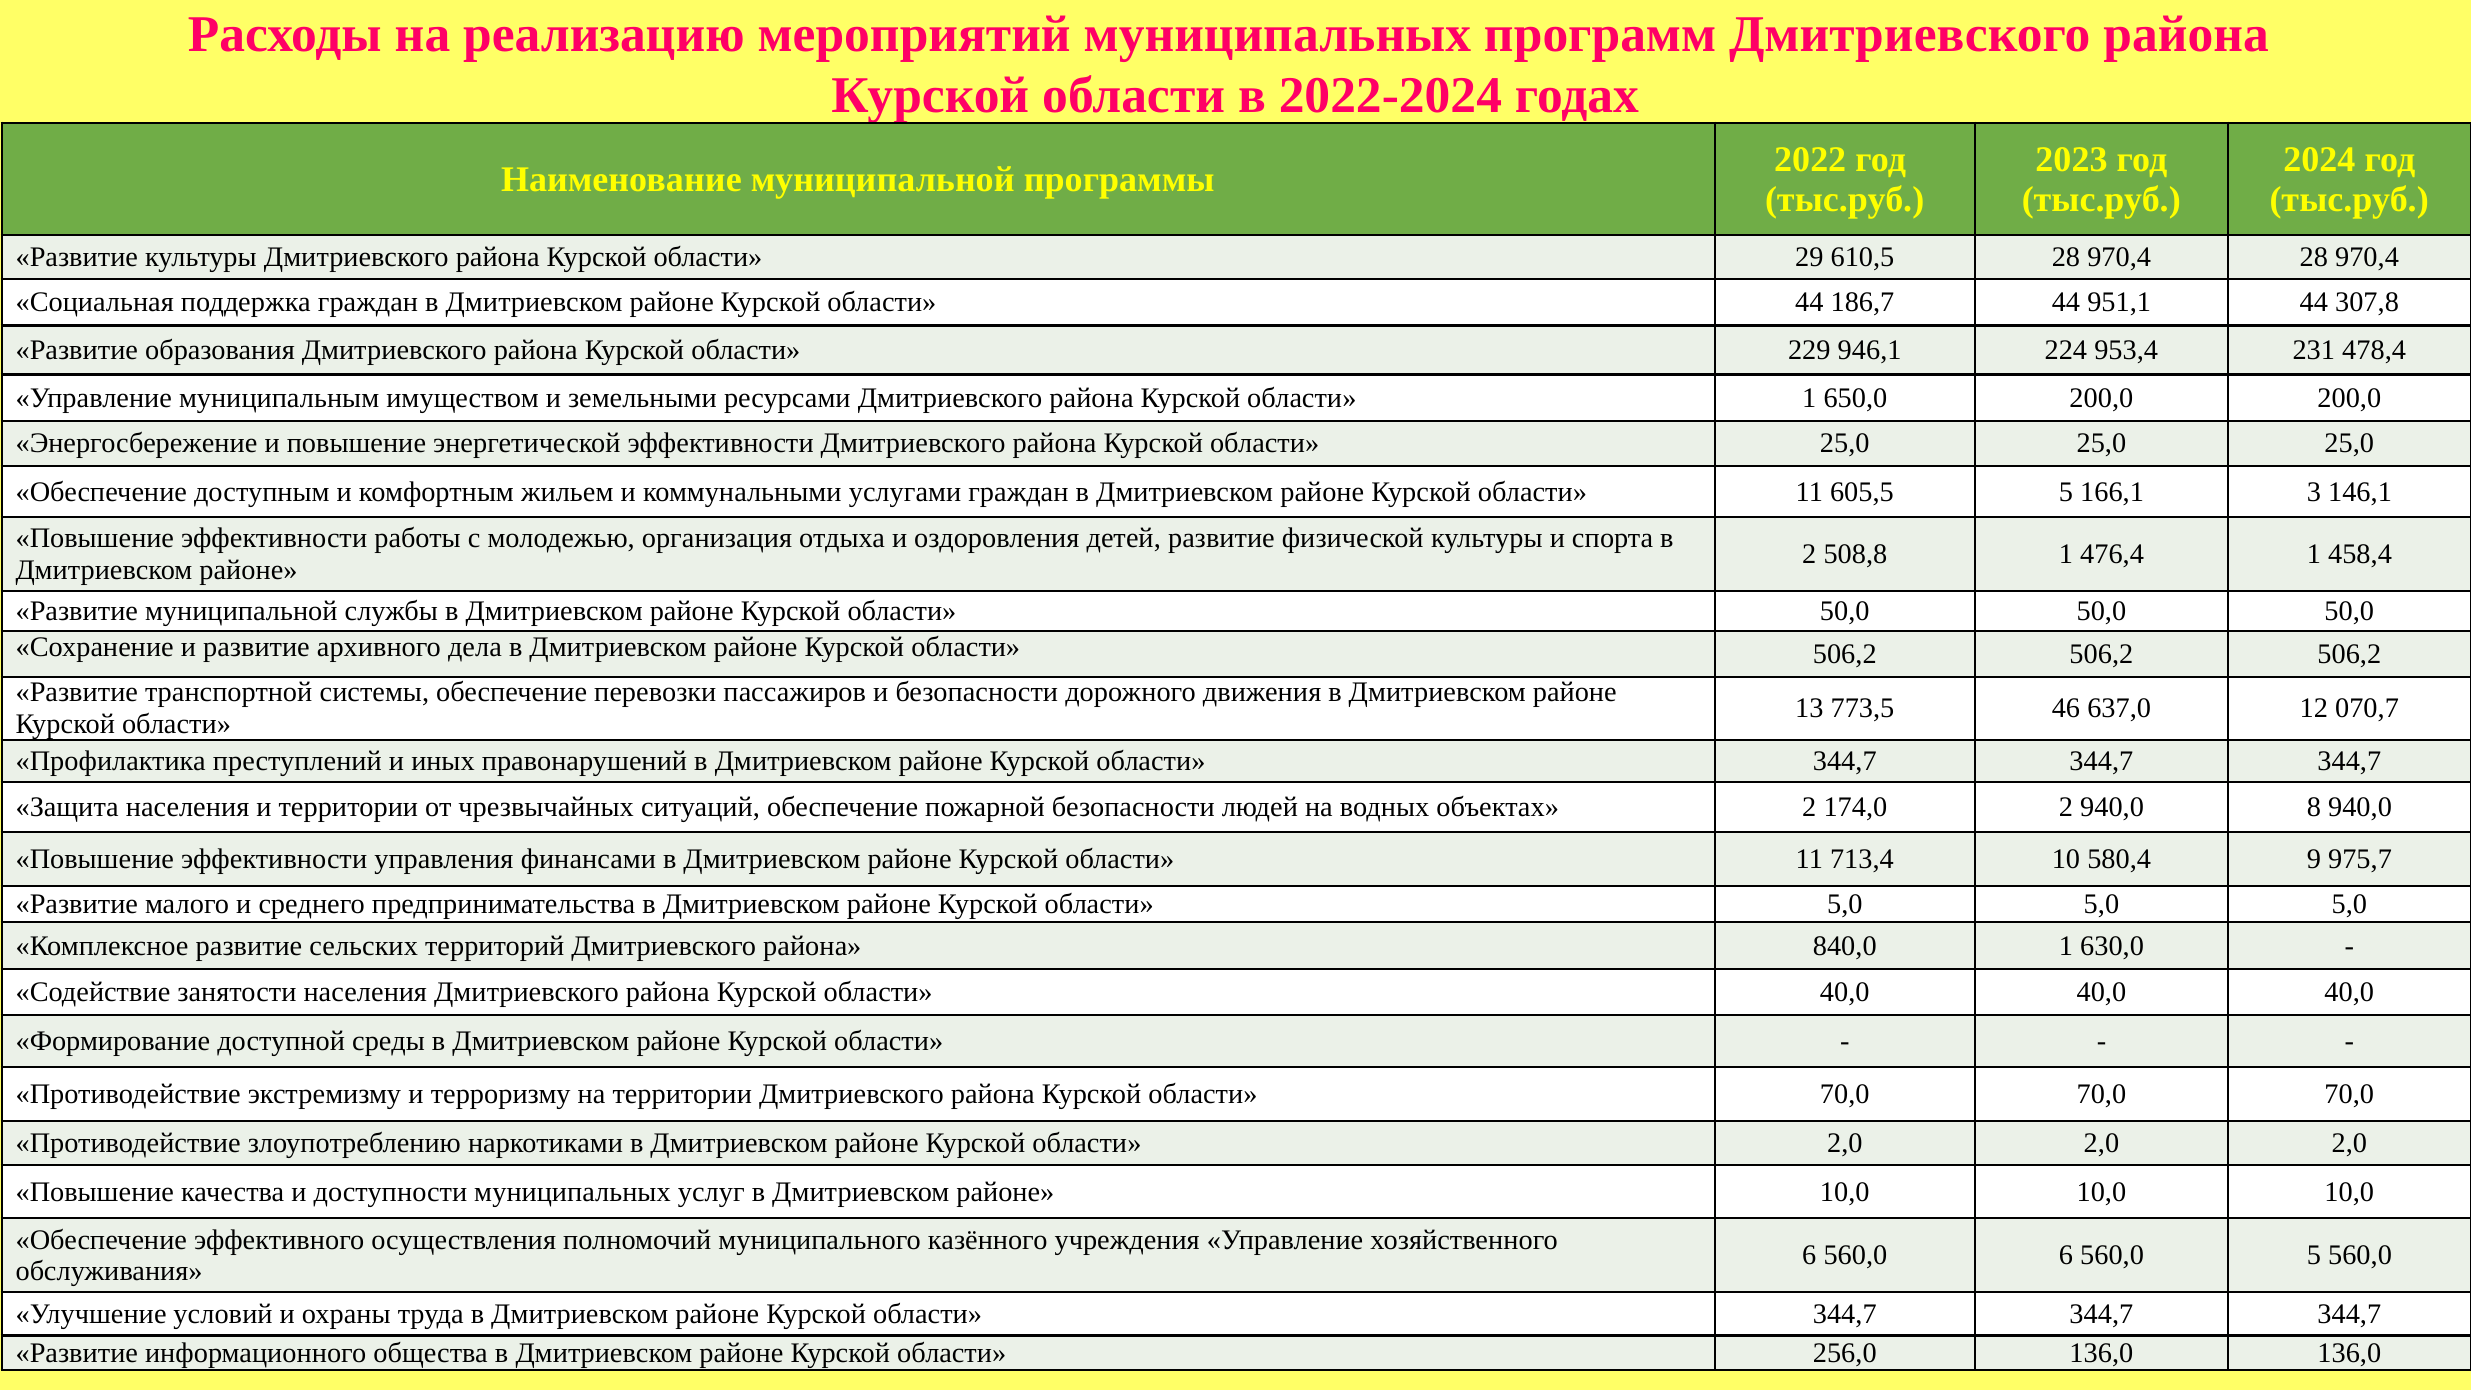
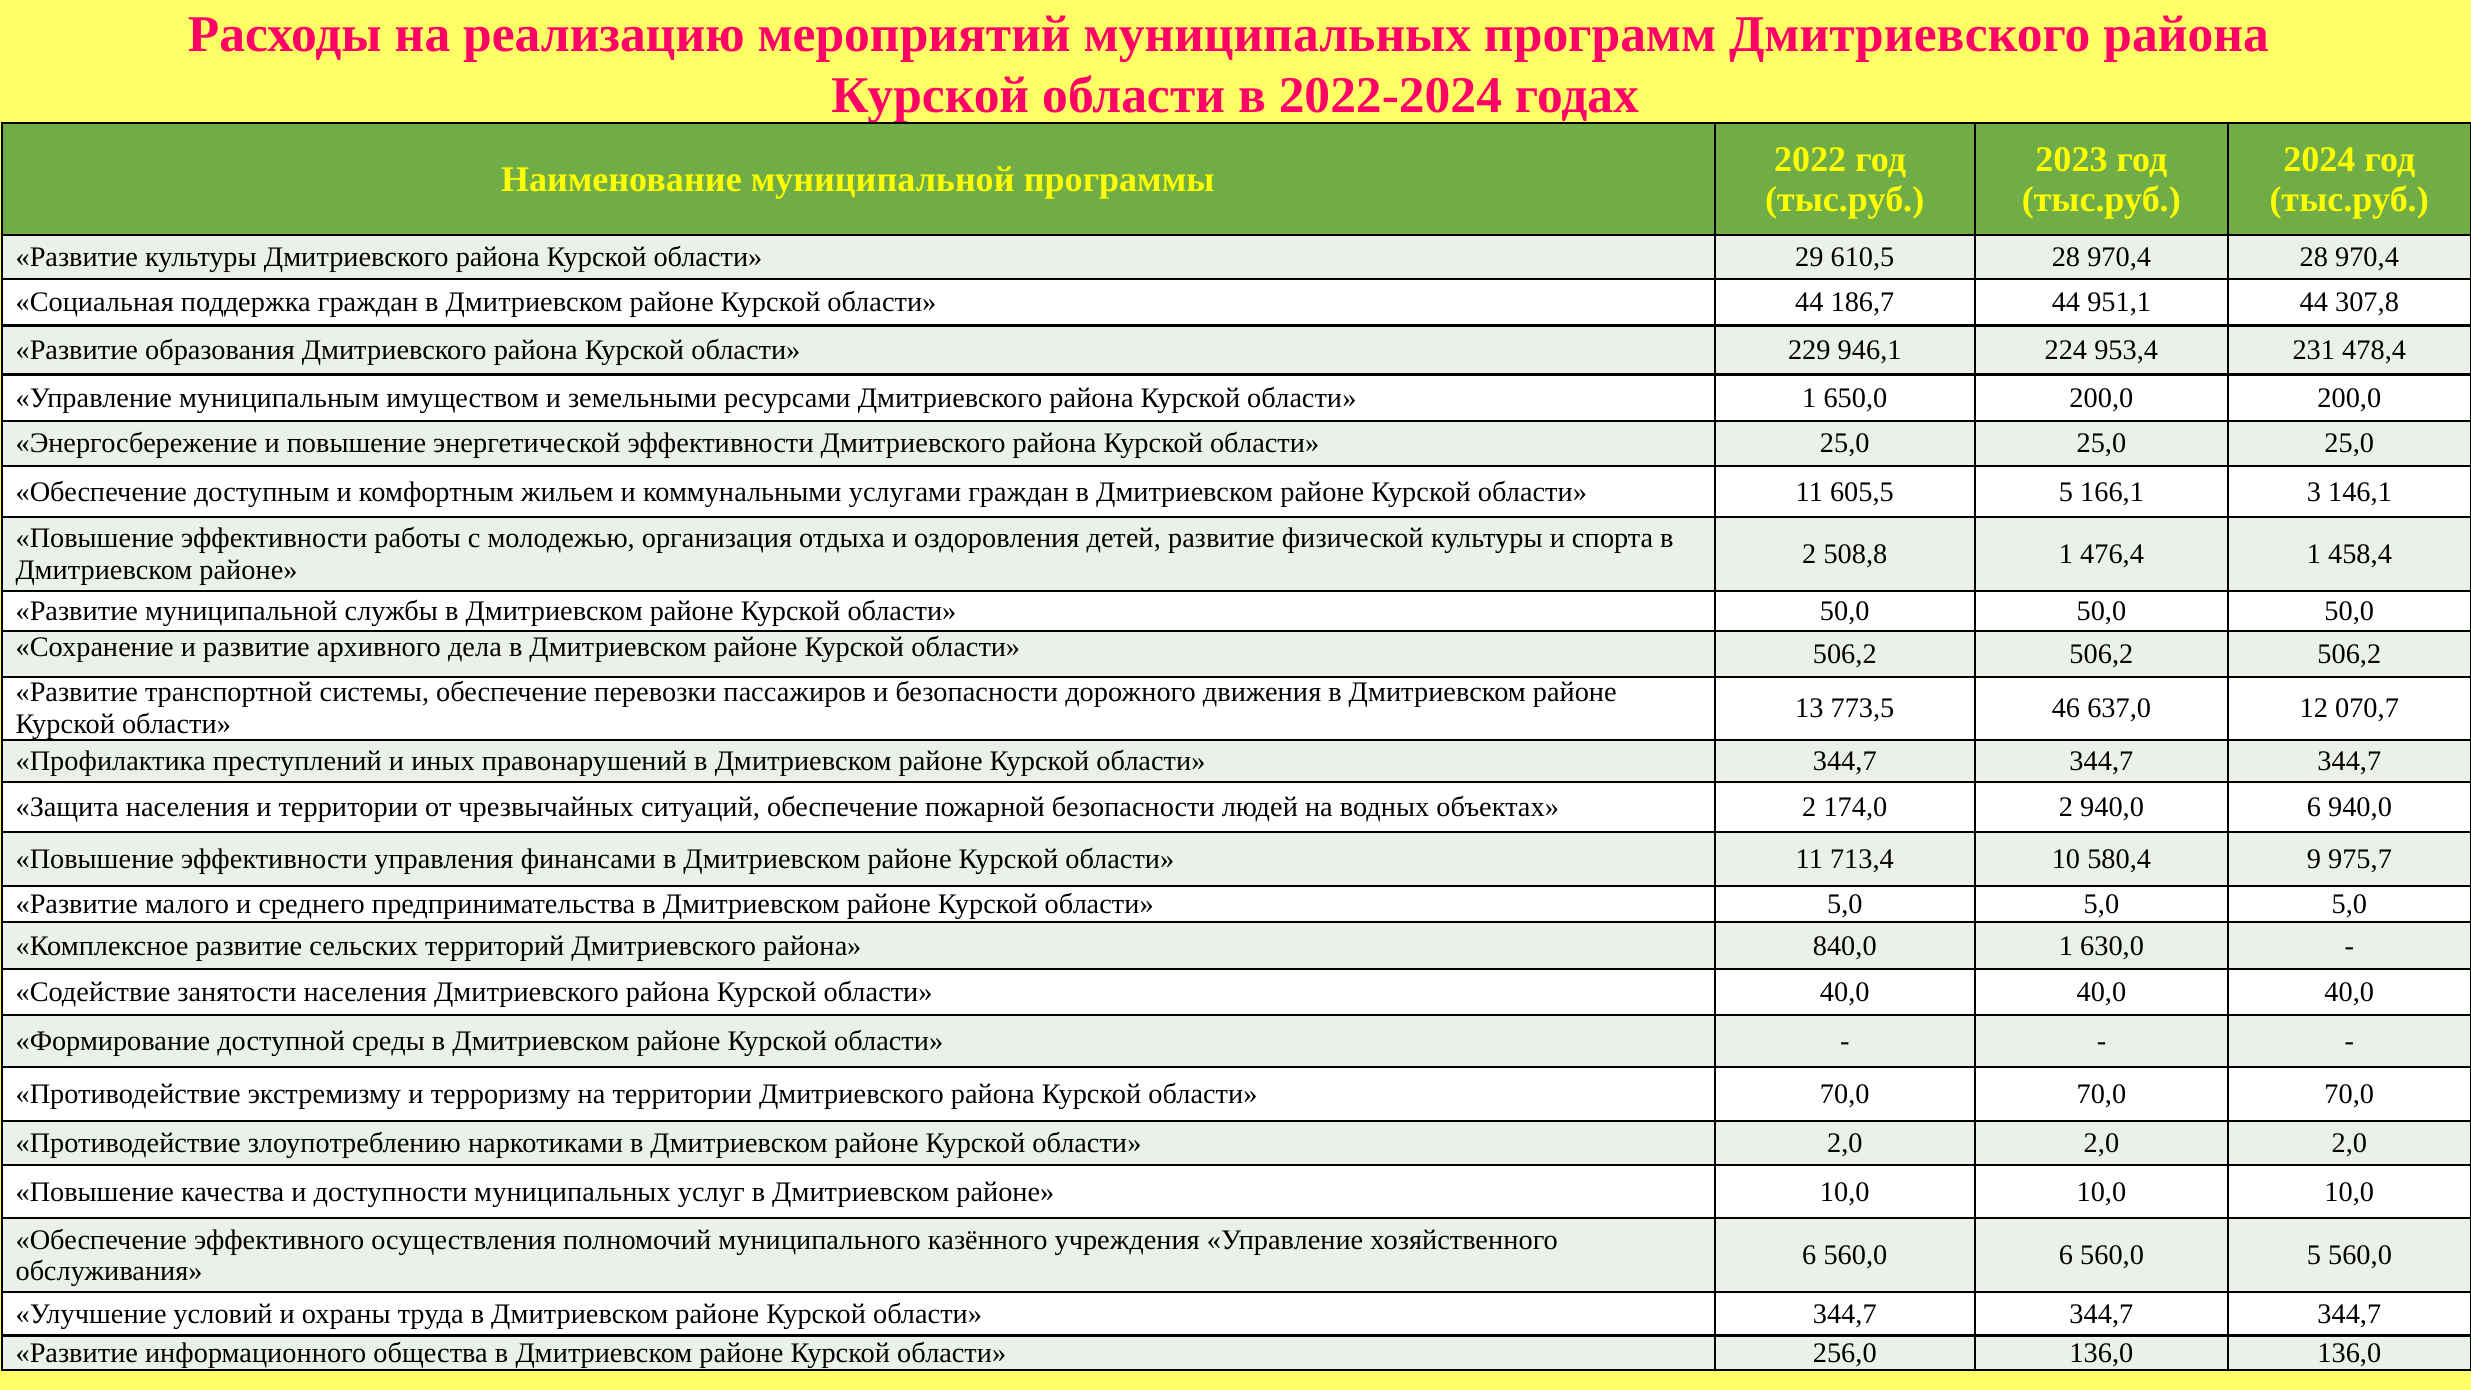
940,0 8: 8 -> 6 (2314, 807)
